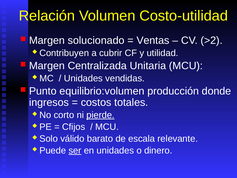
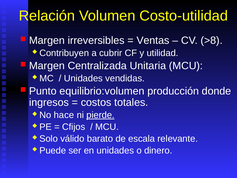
solucionado: solucionado -> irreversibles (96, 40)
>2: >2 -> >8 (212, 40)
corto: corto -> hace (64, 115)
ser underline: present -> none (75, 150)
